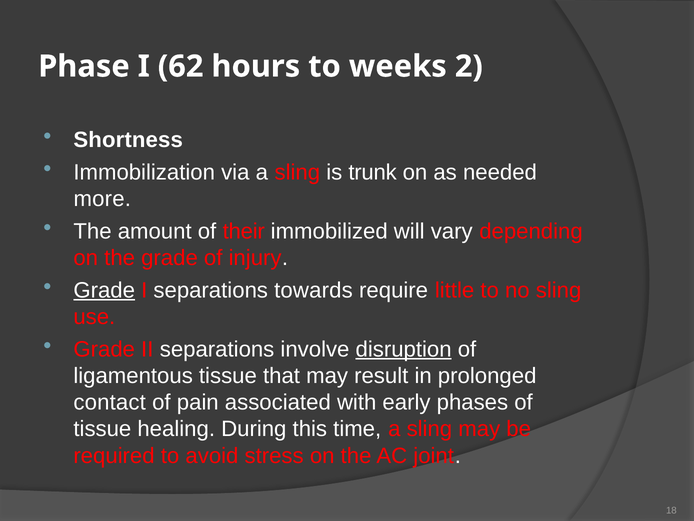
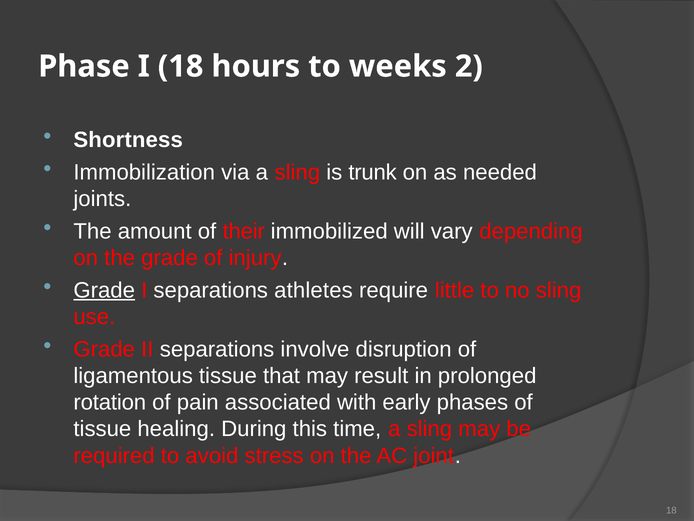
I 62: 62 -> 18 (181, 66)
more: more -> joints (102, 199)
towards: towards -> athletes (313, 290)
disruption underline: present -> none (404, 349)
contact: contact -> rotation (110, 402)
